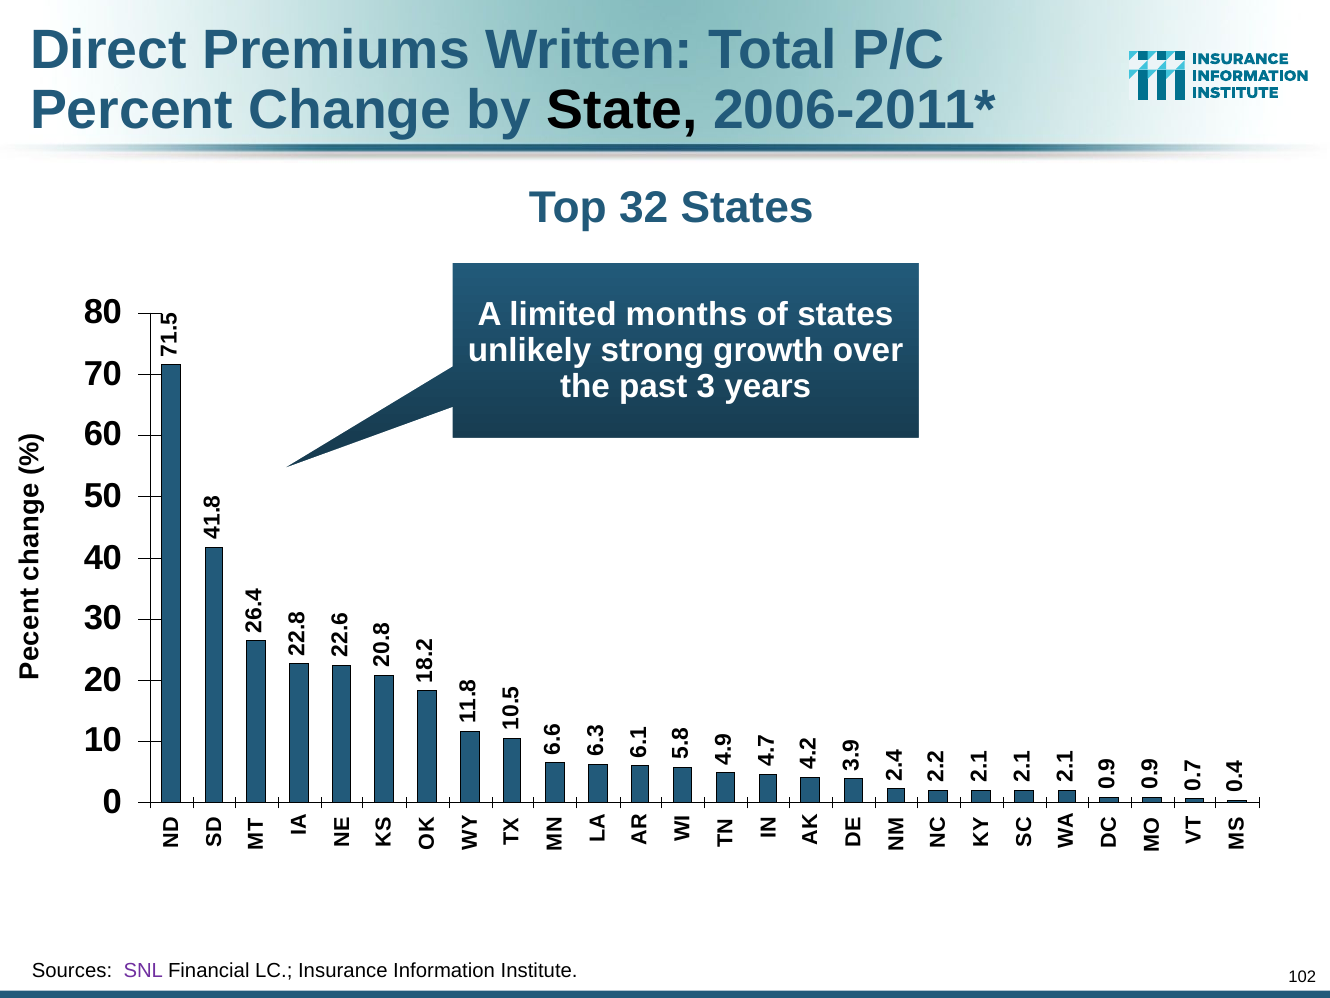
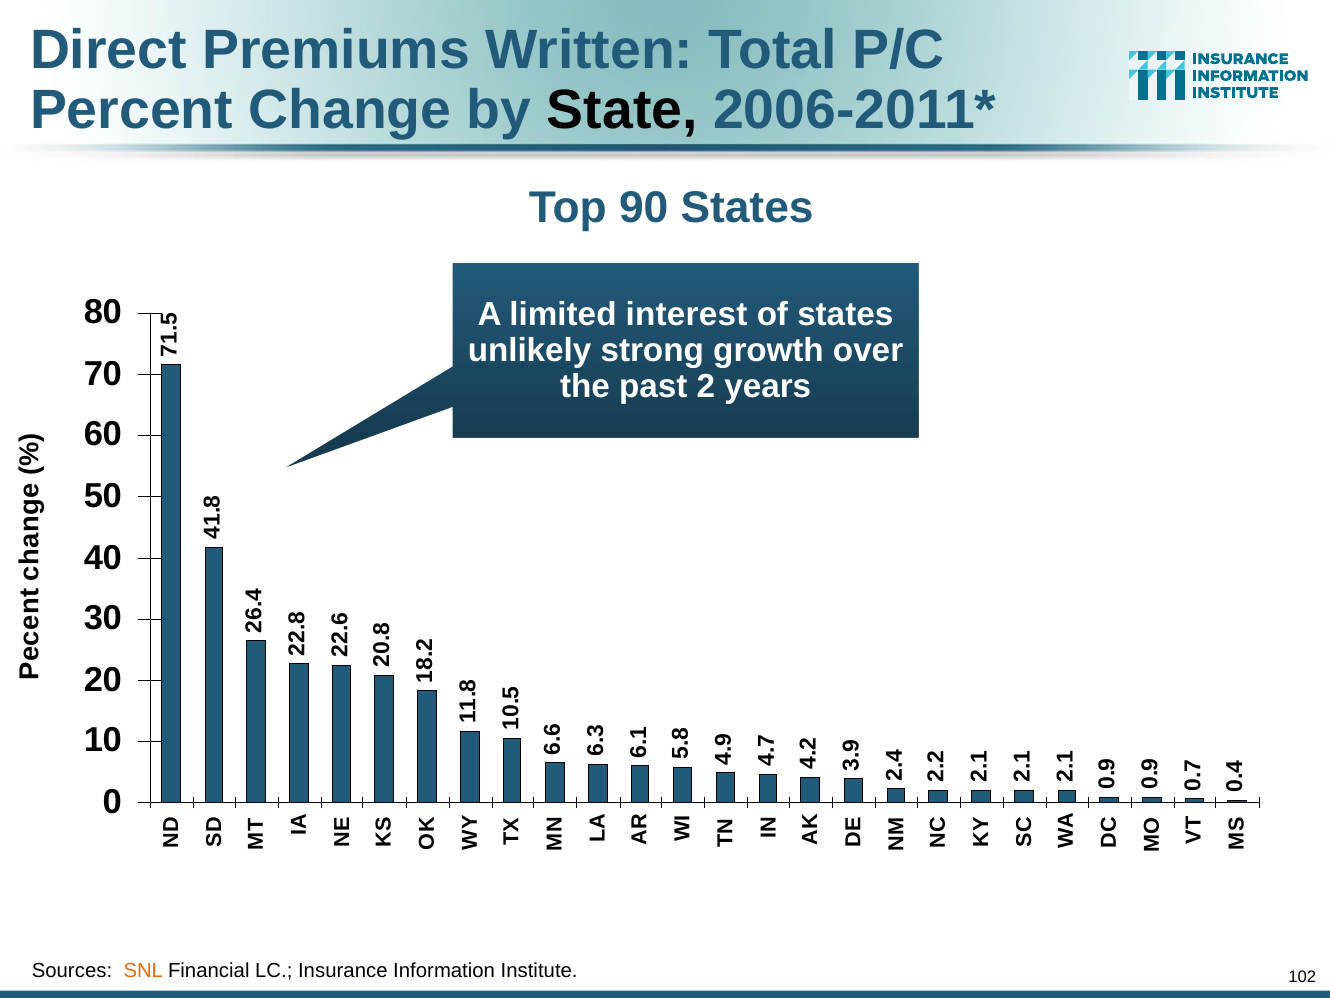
32: 32 -> 90 (644, 208)
months: months -> interest (687, 314)
past 3: 3 -> 2 (706, 386)
SNL colour: purple -> orange (143, 971)
